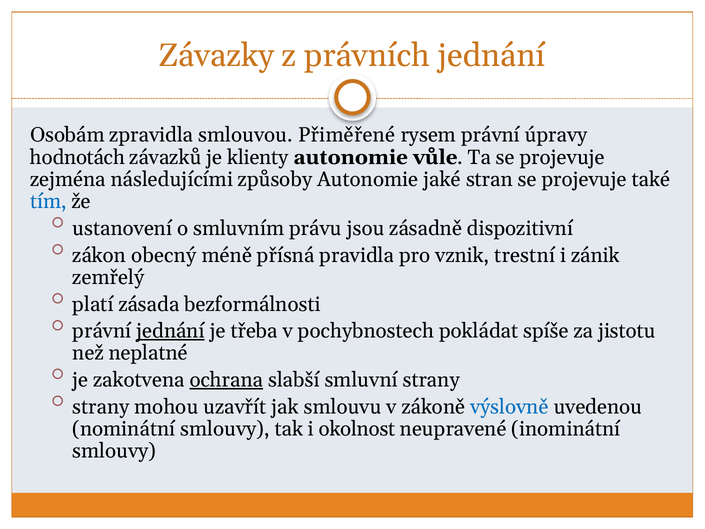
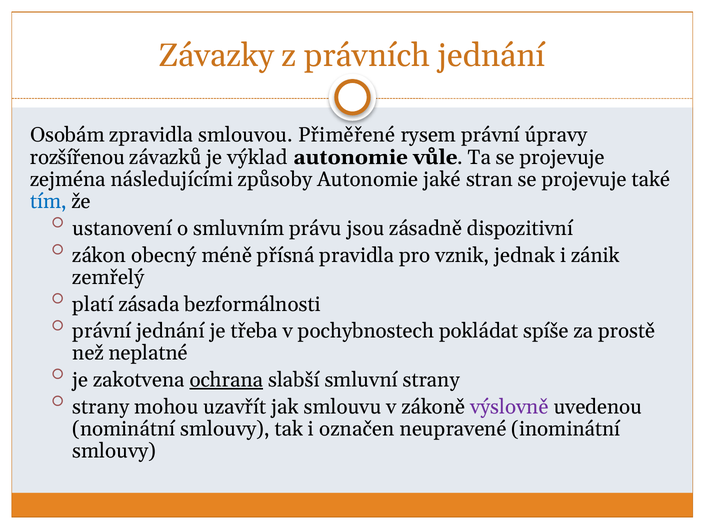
hodnotách: hodnotách -> rozšířenou (77, 157)
klienty: klienty -> výklad (258, 157)
trestní: trestní -> jednak (525, 255)
jednání underline: present -> none (170, 331)
jistotu: jistotu -> prostě (627, 331)
výslovně colour: blue -> purple (509, 407)
okolnost: okolnost -> označen (357, 429)
